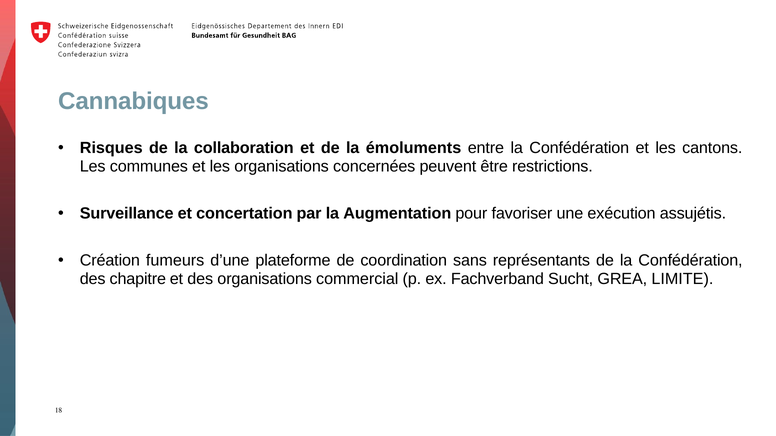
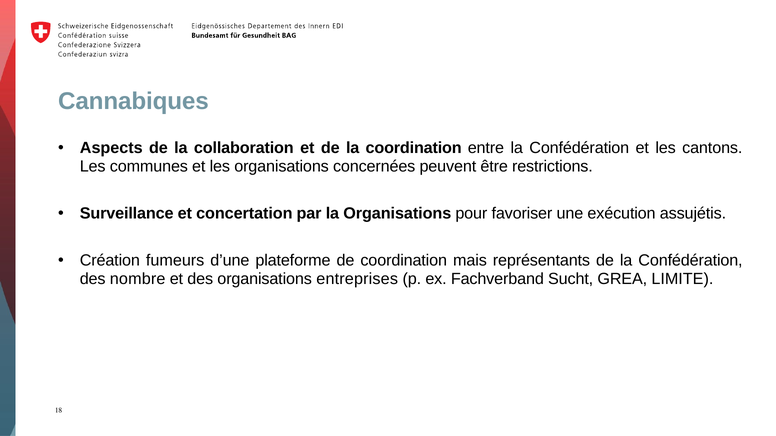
Risques: Risques -> Aspects (111, 148)
la émoluments: émoluments -> coordination (414, 148)
la Augmentation: Augmentation -> Organisations (397, 214)
sans: sans -> mais (470, 261)
chapitre: chapitre -> nombre (138, 279)
commercial: commercial -> entreprises (357, 279)
